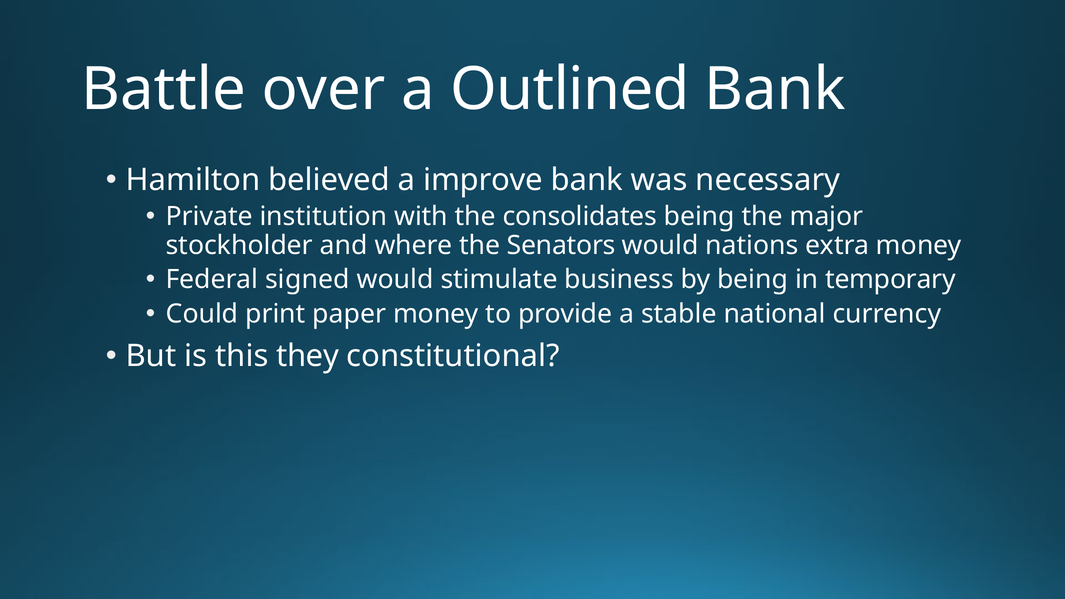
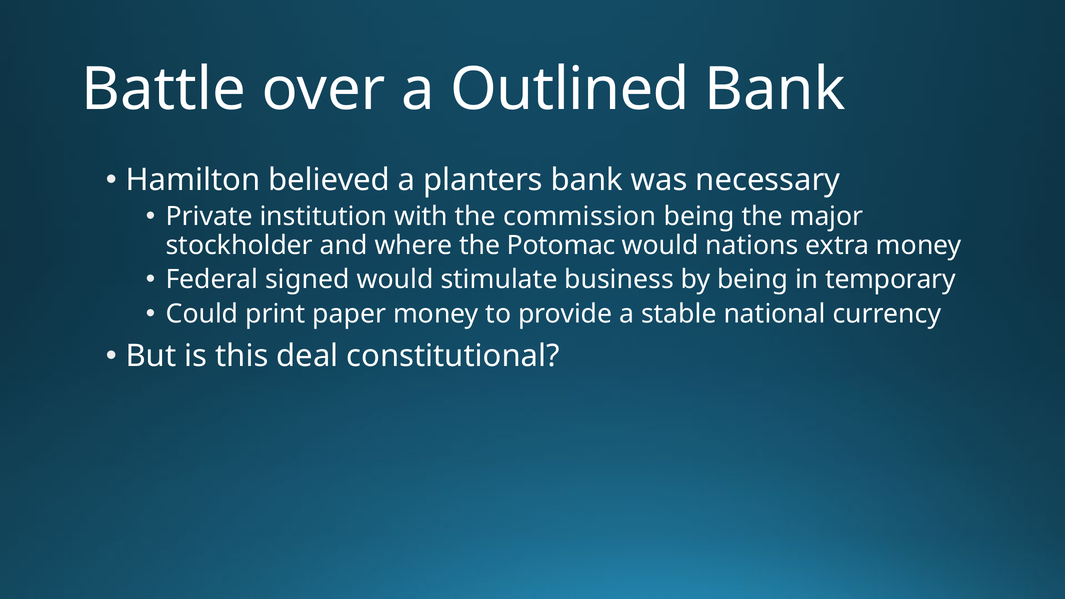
improve: improve -> planters (483, 180)
consolidates: consolidates -> commission (580, 217)
Senators: Senators -> Potomac (561, 245)
they: they -> deal (307, 356)
